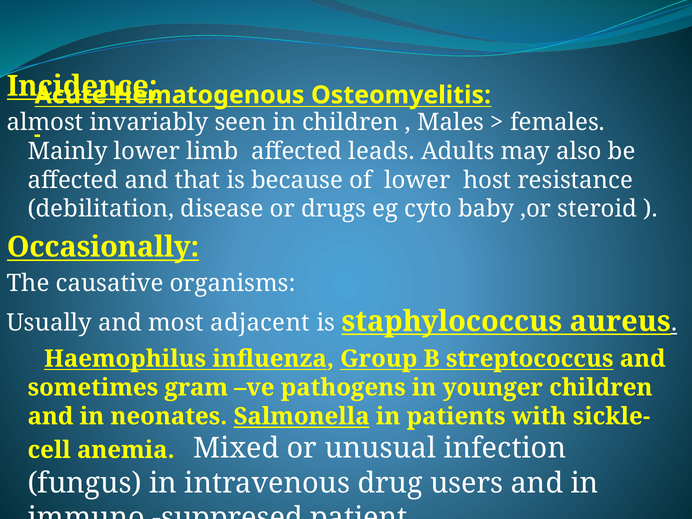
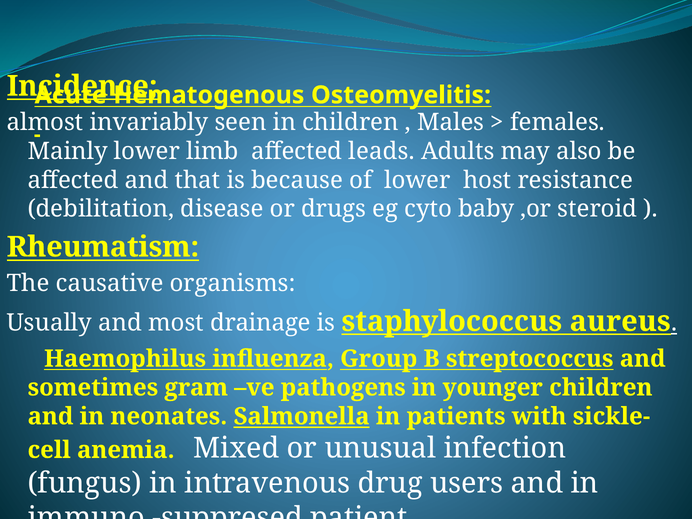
Occasionally: Occasionally -> Rheumatism (103, 247)
adjacent: adjacent -> drainage (260, 323)
